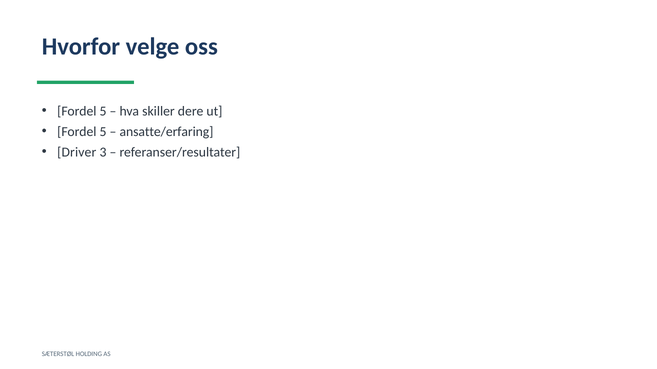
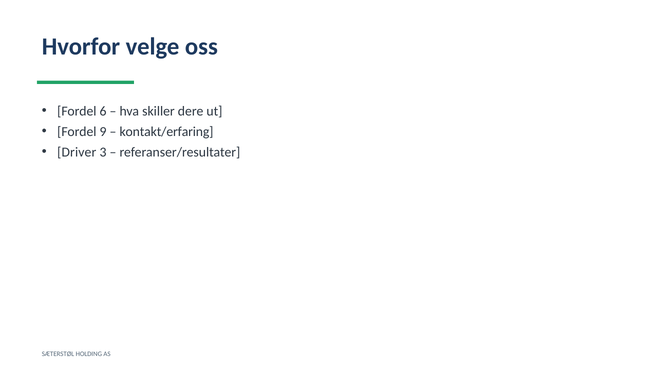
5: 5 -> 6 (103, 111)
5: 5 -> 9 (103, 132)
ansatte/erfaring: ansatte/erfaring -> kontakt/erfaring (166, 132)
